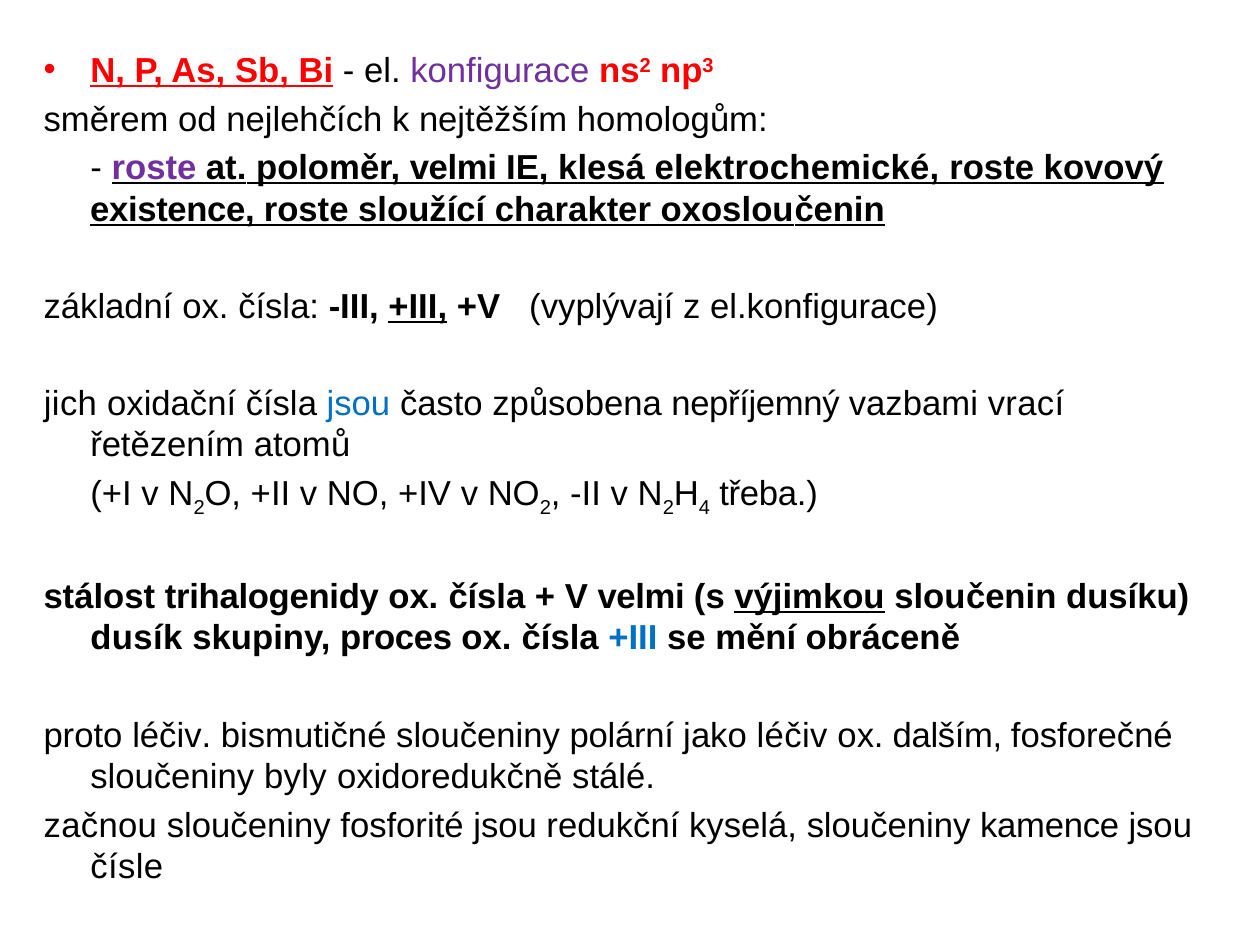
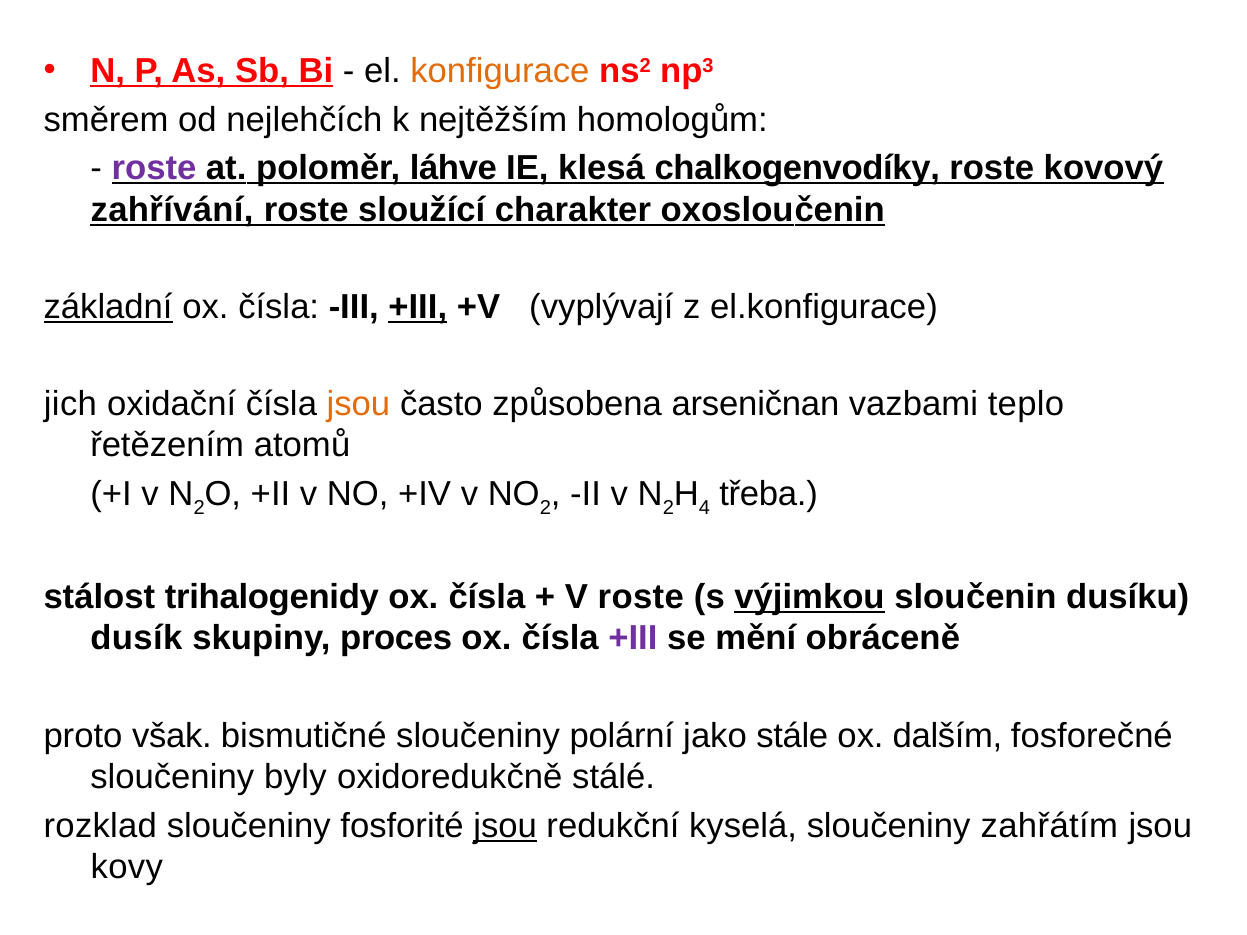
konfigurace colour: purple -> orange (500, 71)
poloměr velmi: velmi -> láhve (453, 168)
elektrochemické: elektrochemické -> chalkogenvodíky (797, 168)
existence: existence -> zahřívání (172, 210)
základní underline: none -> present (108, 307)
jsou colour: blue -> orange (358, 404)
nepříjemný: nepříjemný -> arseničnan (755, 404)
vrací: vrací -> teplo (1026, 404)
V velmi: velmi -> roste (641, 597)
+III colour: blue -> purple (633, 639)
proto léčiv: léčiv -> však (172, 736)
jako léčiv: léčiv -> stále (792, 736)
začnou: začnou -> rozklad (100, 826)
jsou underline: none -> present (505, 826)
kamence: kamence -> zahřátím (1049, 826)
čísle: čísle -> kovy (127, 868)
